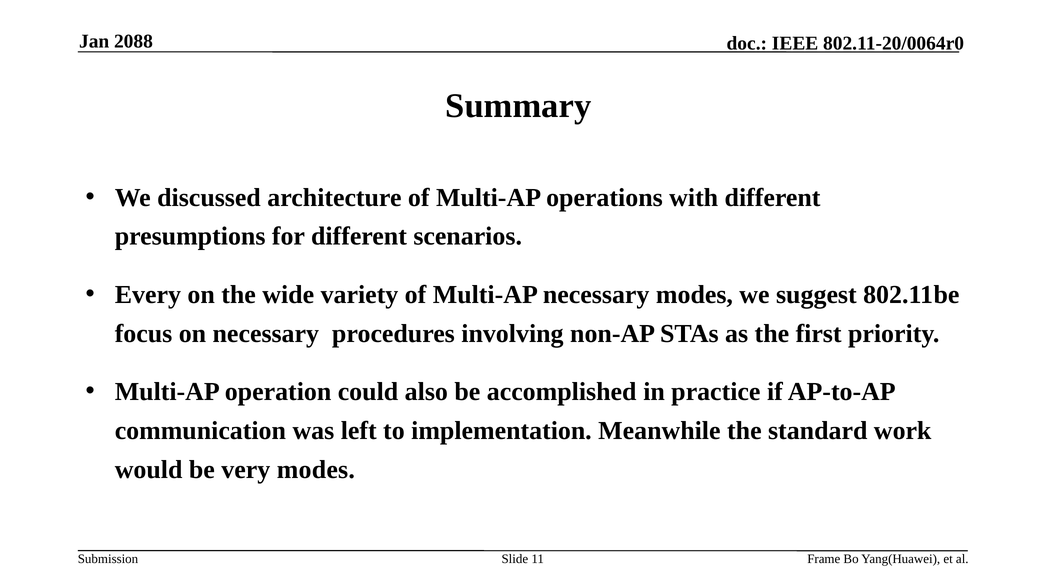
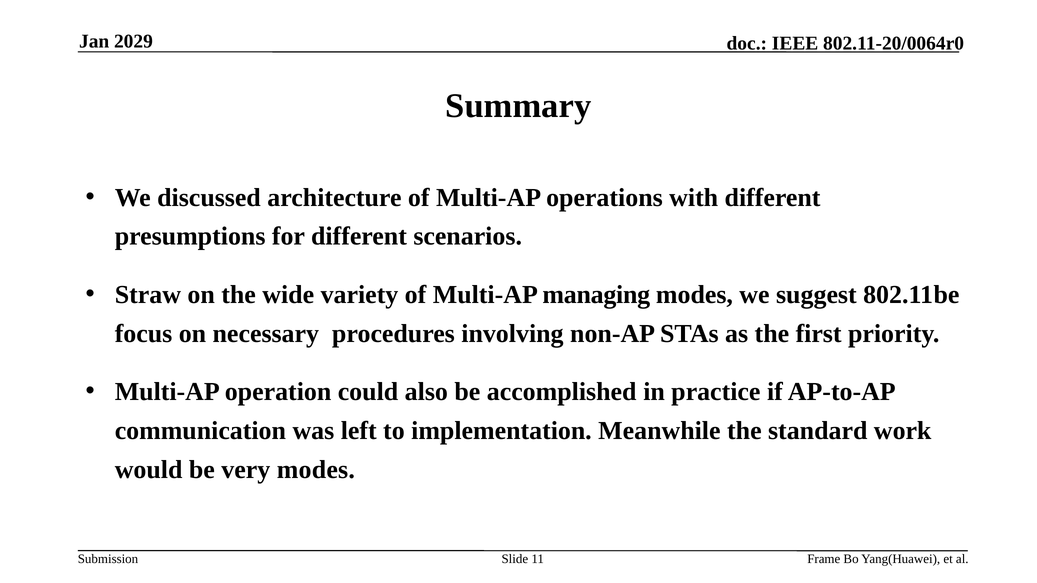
2088: 2088 -> 2029 (133, 41)
Every: Every -> Straw (148, 295)
Multi-AP necessary: necessary -> managing (596, 295)
